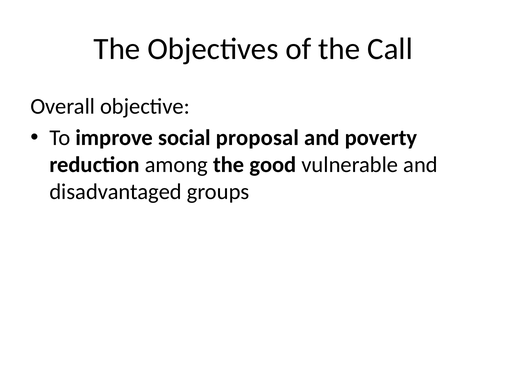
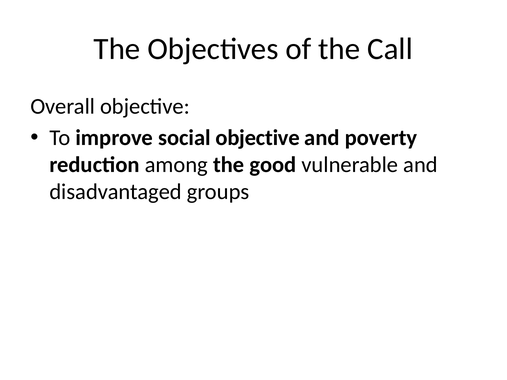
social proposal: proposal -> objective (258, 138)
